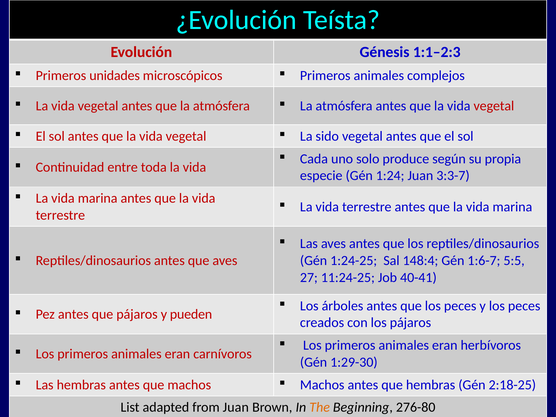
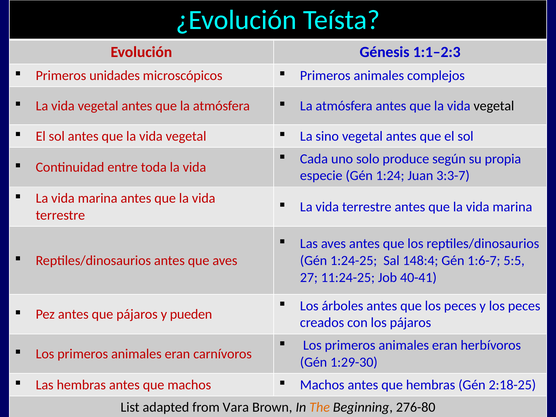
vegetal colour: red -> black (494, 106)
sido: sido -> sino (327, 136)
from Juan: Juan -> Vara (236, 407)
